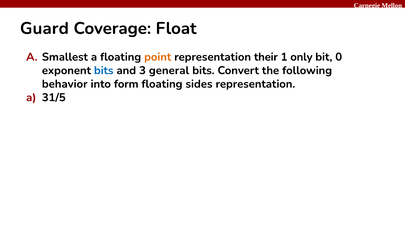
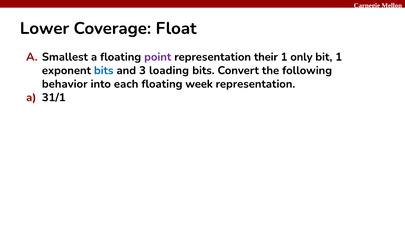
Guard: Guard -> Lower (44, 28)
point colour: orange -> purple (158, 57)
bit 0: 0 -> 1 (339, 57)
general: general -> loading (169, 70)
form: form -> each (126, 84)
sides: sides -> week (199, 84)
31/5: 31/5 -> 31/1 (54, 97)
